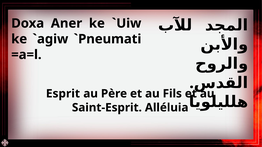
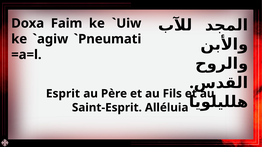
Aner: Aner -> Faim (67, 23)
